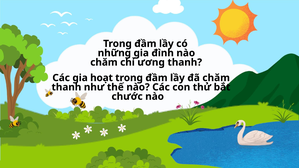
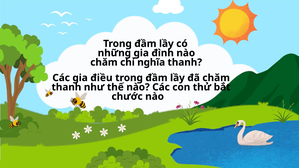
ương: ương -> nghĩa (151, 62)
hoạt: hoạt -> điều (101, 78)
